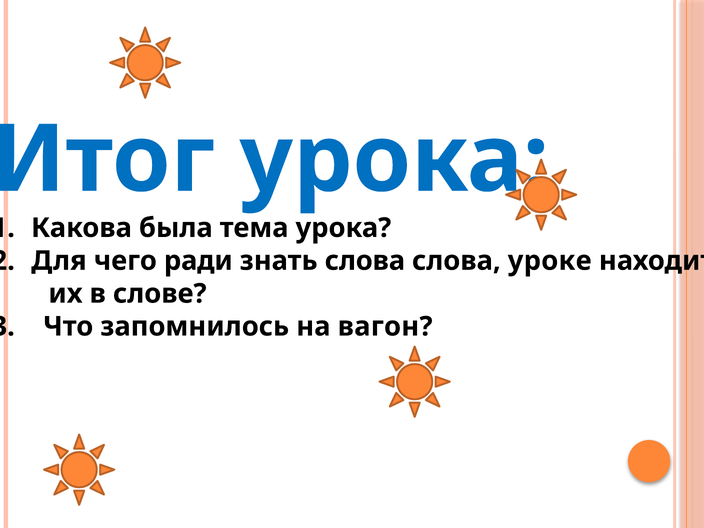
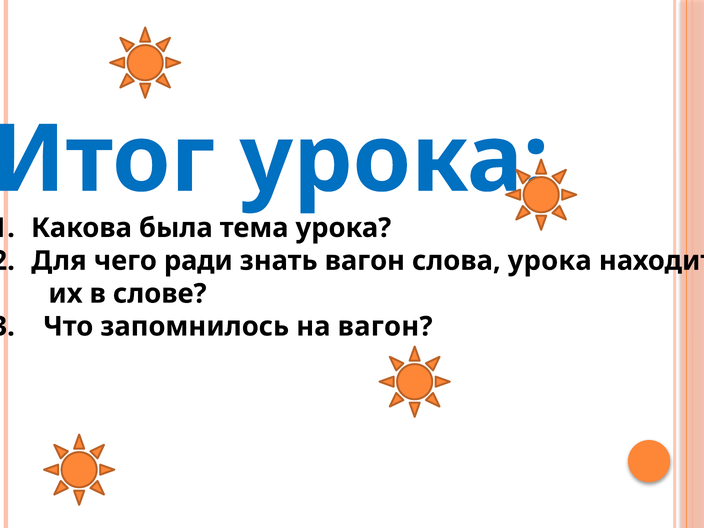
знать слова: слова -> вагон (365, 261)
слова уроке: уроке -> урока (550, 261)
